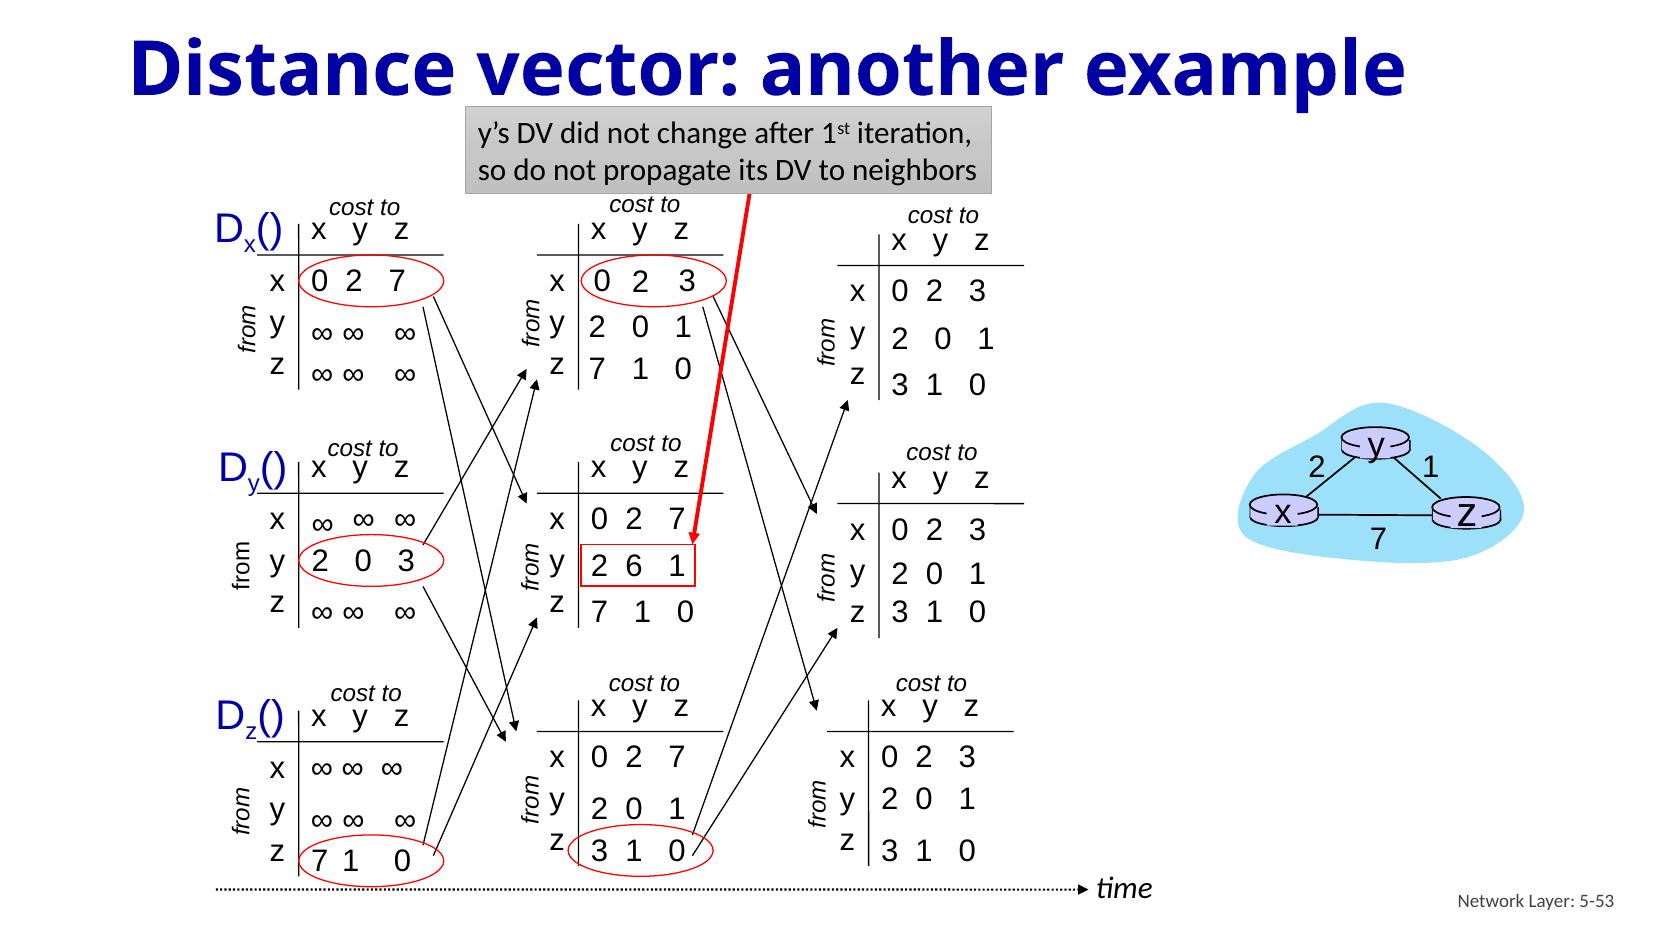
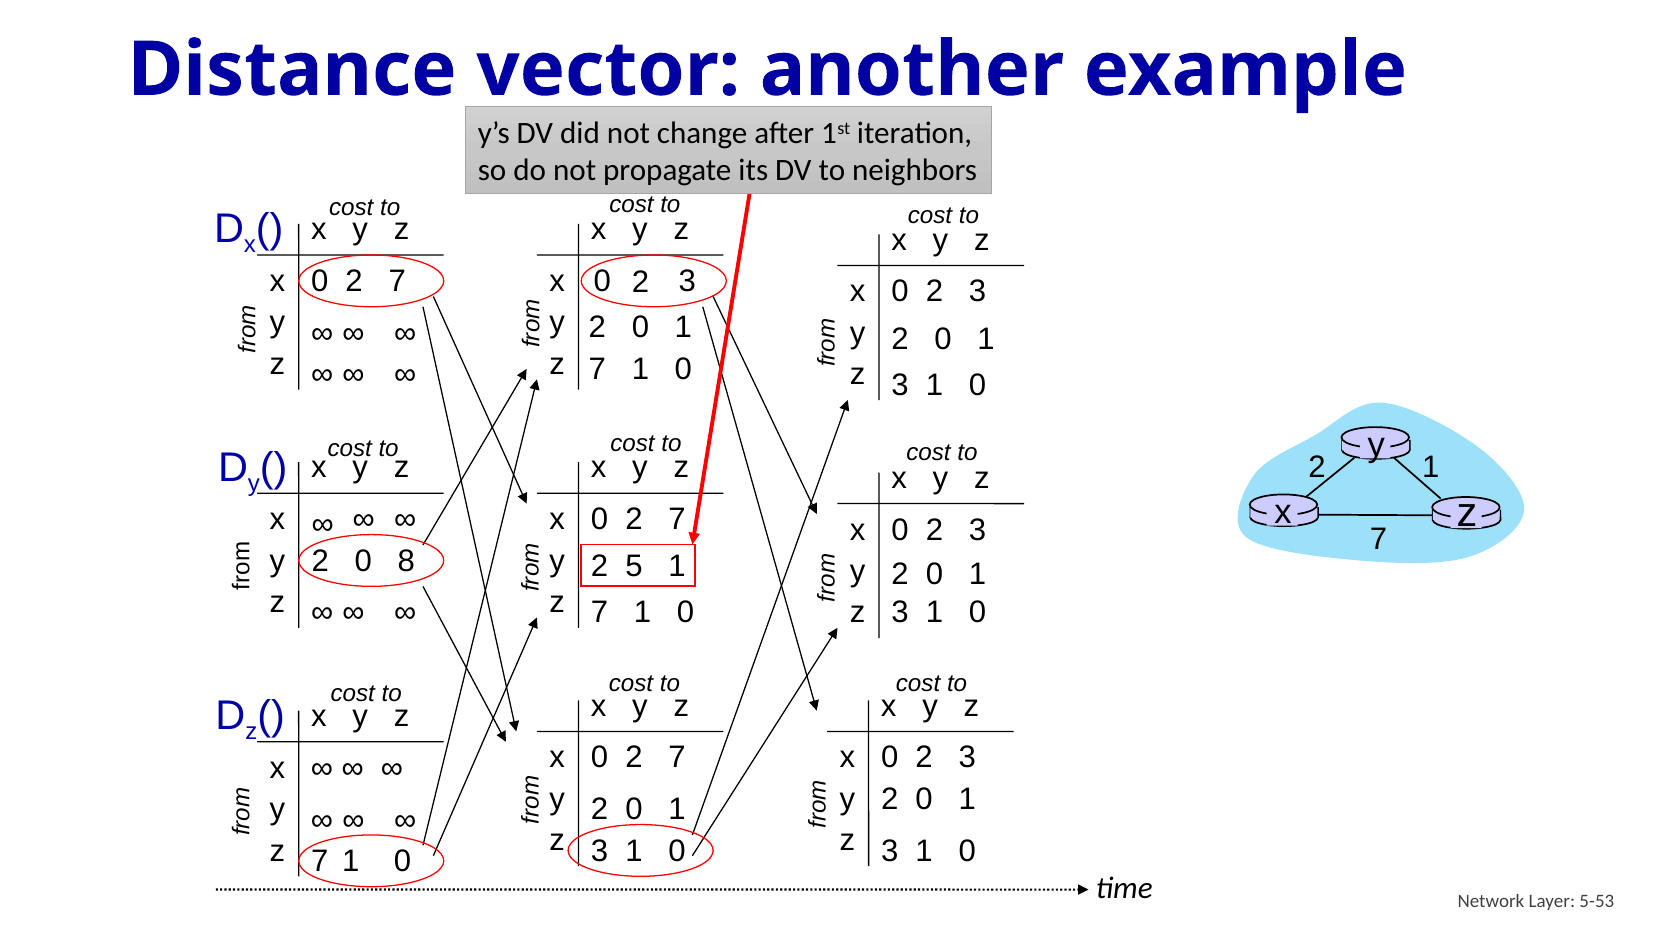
2 0 3: 3 -> 8 (406, 562)
6: 6 -> 5 (634, 567)
